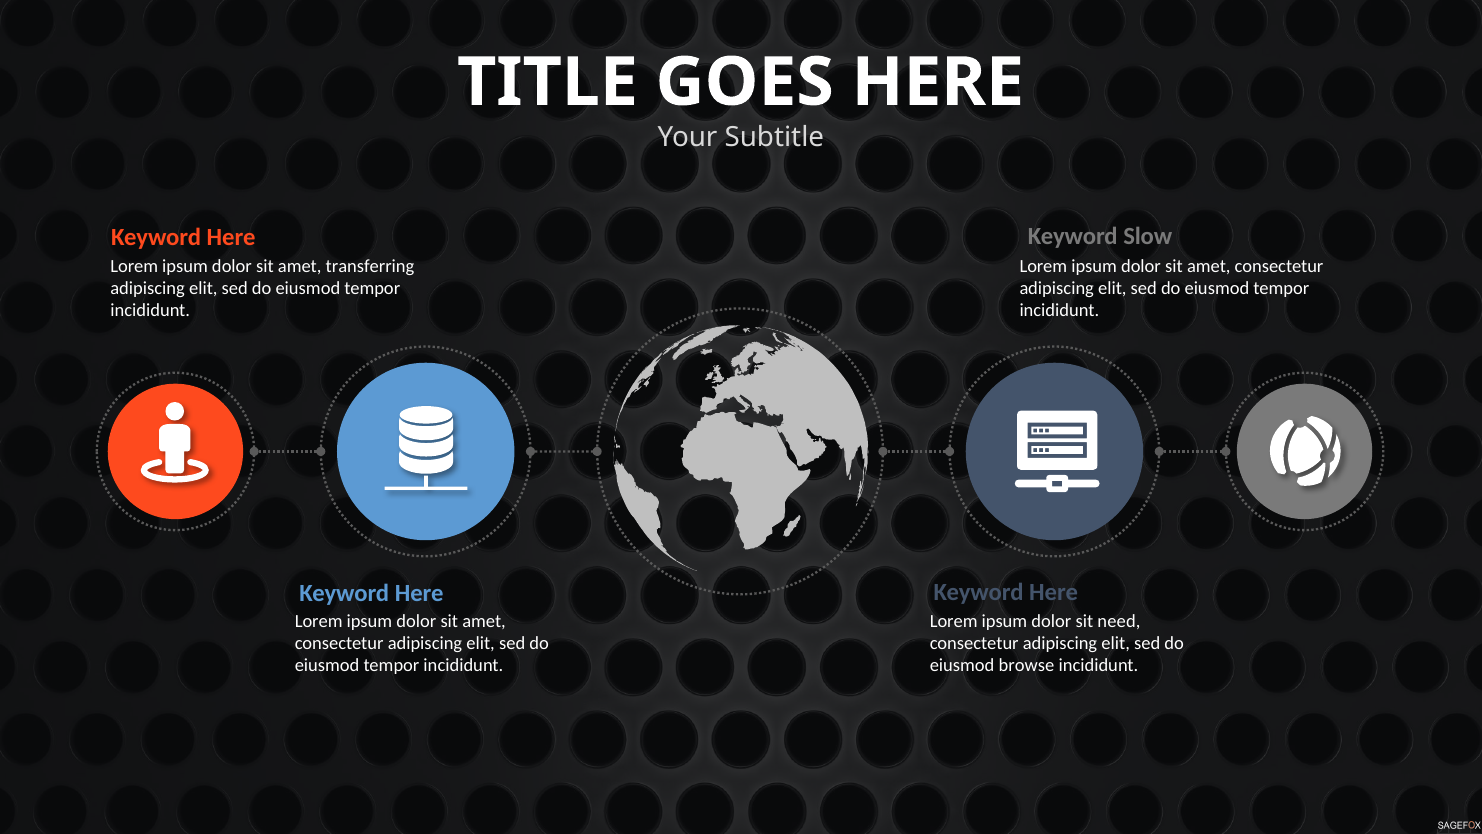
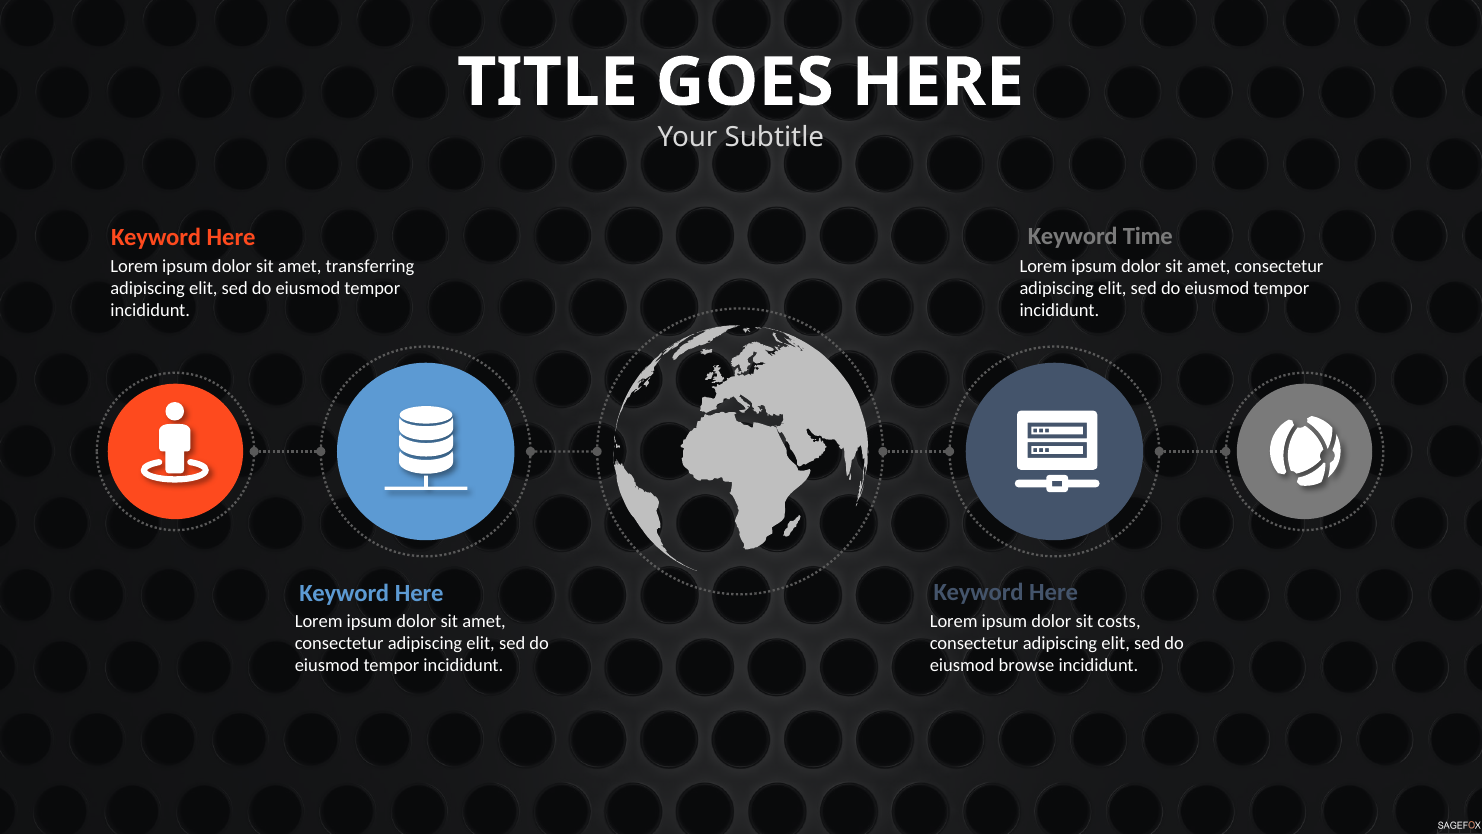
Slow: Slow -> Time (1148, 236)
need: need -> costs (1119, 621)
